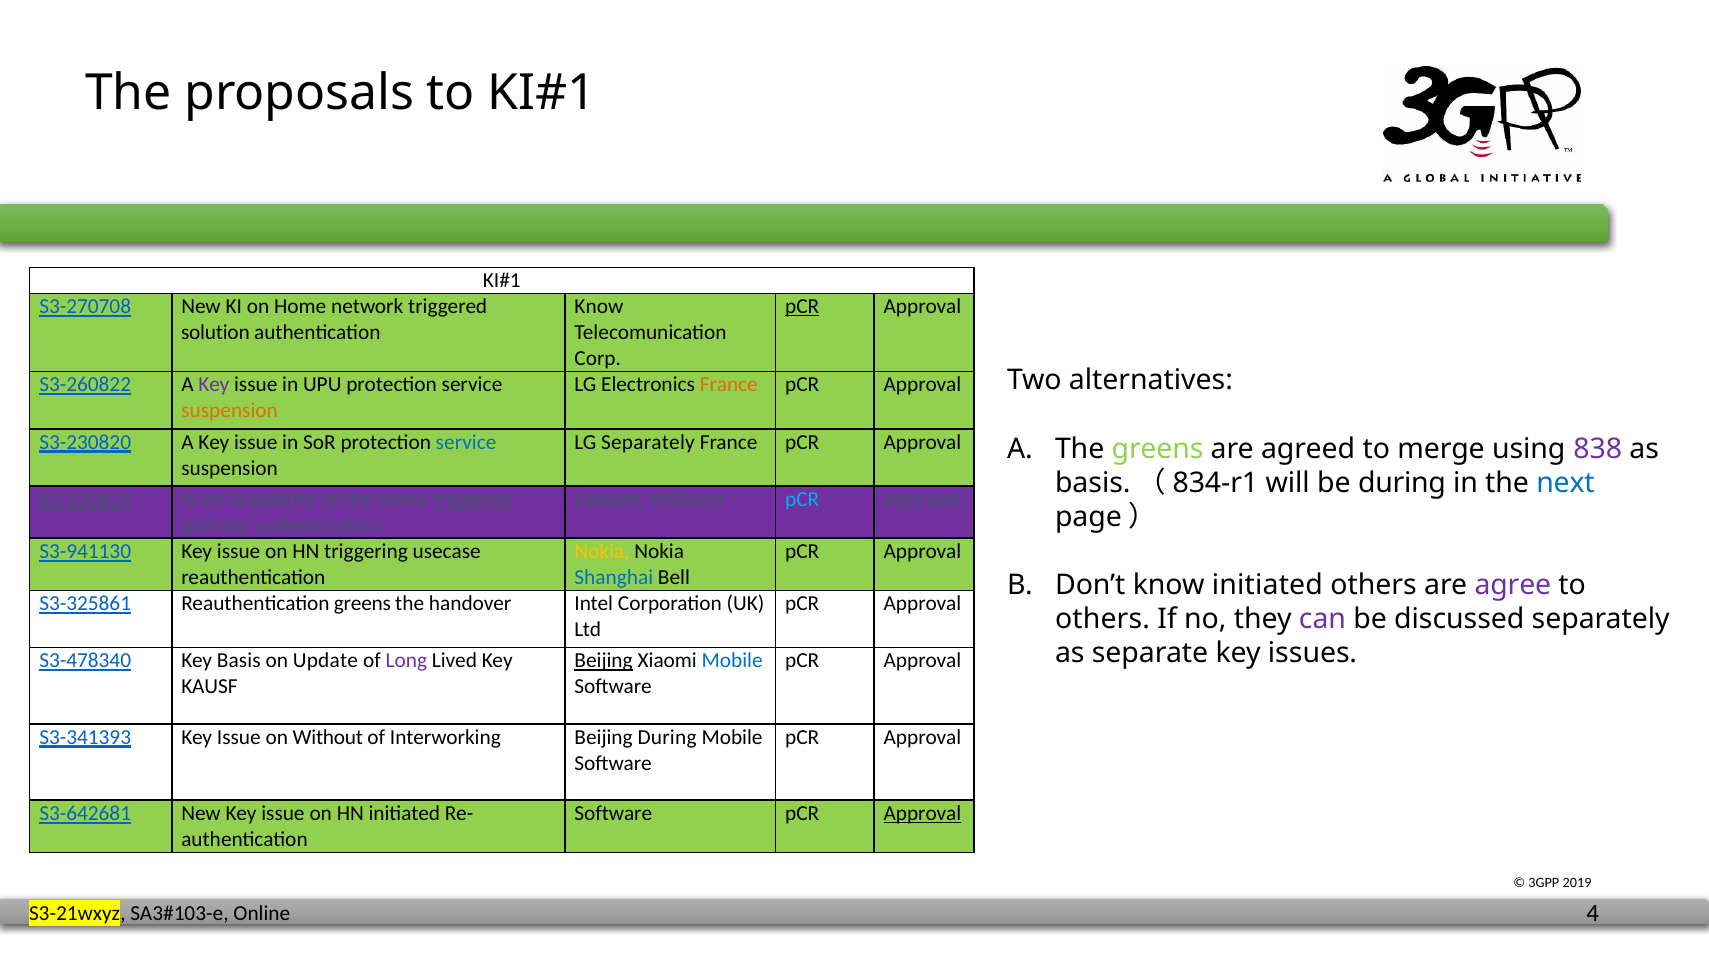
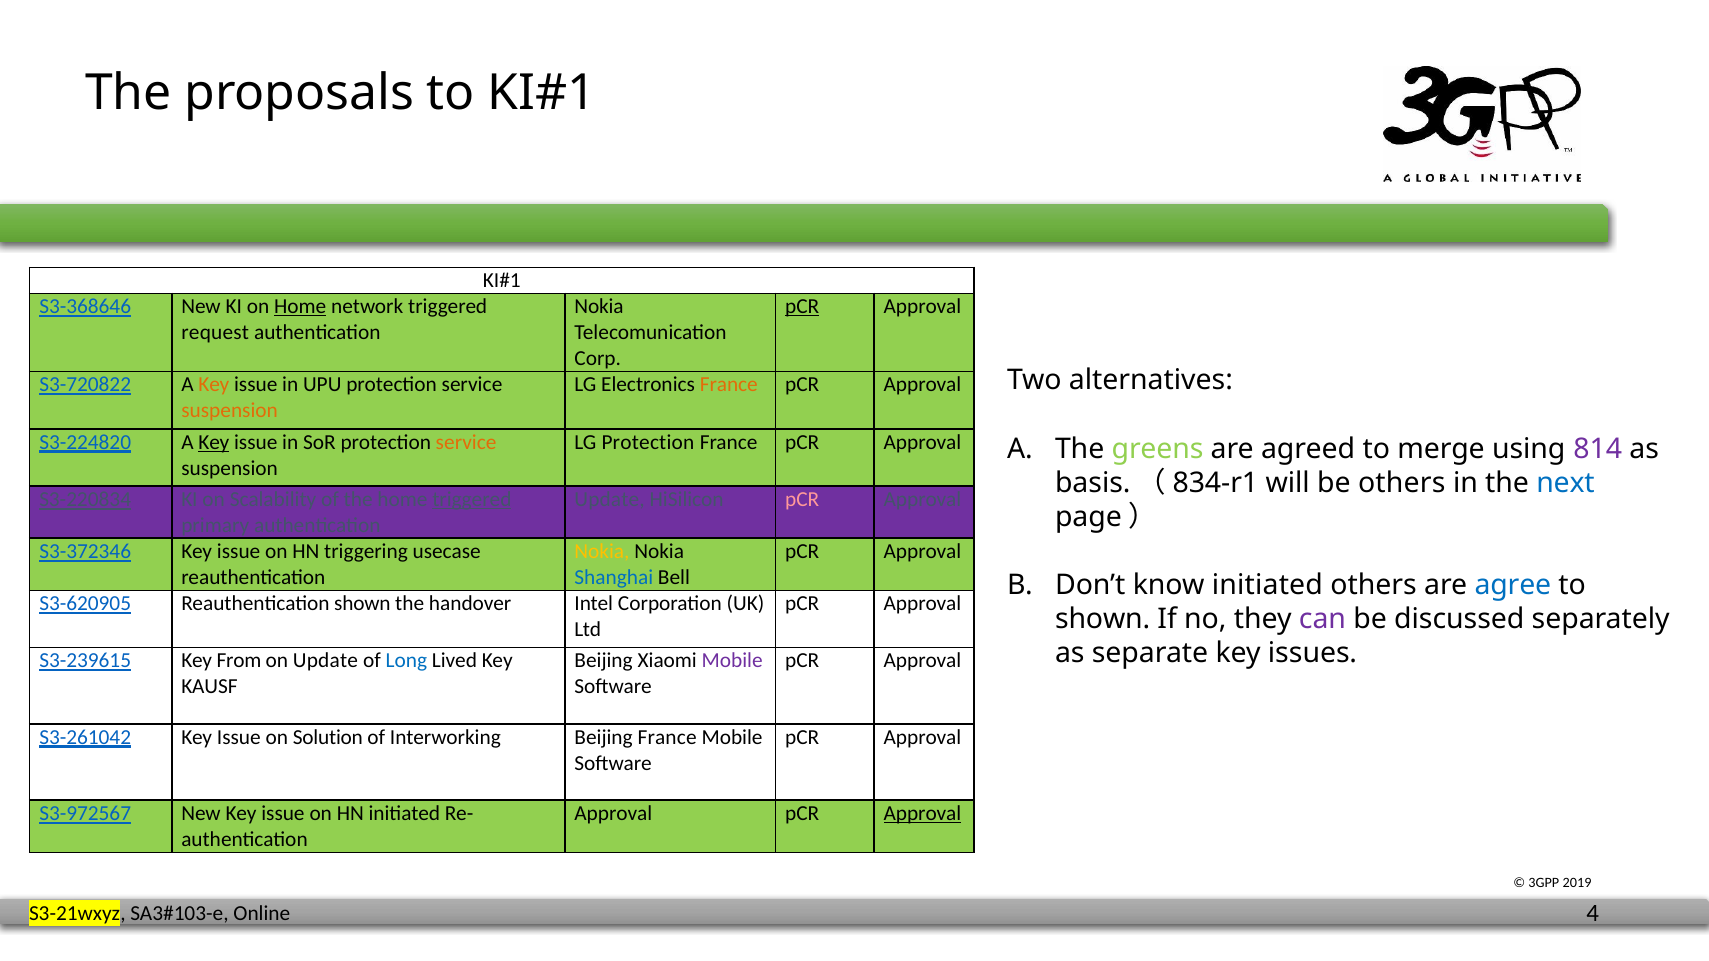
S3-270708: S3-270708 -> S3-368646 (85, 307)
Home underline: none -> present (300, 307)
Know: Know -> Nokia (599, 307)
solution: solution -> request (215, 333)
S3-260822: S3-260822 -> S3-720822 (85, 385)
Key colour: purple -> orange (214, 385)
S3-230820: S3-230820 -> S3-224820 (85, 442)
Key underline: none -> present (214, 442)
service colour: blue -> orange (466, 442)
LG Separately: Separately -> Protection (648, 442)
838: 838 -> 814 (1598, 449)
be during: during -> others (1402, 483)
pCR colour: light blue -> pink (802, 499)
S3-941130: S3-941130 -> S3-372346 (85, 552)
agree colour: purple -> blue (1513, 585)
S3-325861: S3-325861 -> S3-620905 (85, 604)
Reauthentication greens: greens -> shown (362, 604)
others: others -> shown (1103, 620)
S3-478340: S3-478340 -> S3-239615 (85, 661)
Basis: Basis -> From (239, 661)
Long colour: purple -> blue (406, 661)
Beijing underline: present -> none (604, 661)
Mobile colour: blue -> purple (732, 661)
S3-341393: S3-341393 -> S3-261042 (85, 737)
Without: Without -> Solution (328, 737)
Beijing During: During -> France (667, 737)
S3-642681: S3-642681 -> S3-972567 (85, 814)
Software: Software -> Approval (613, 814)
